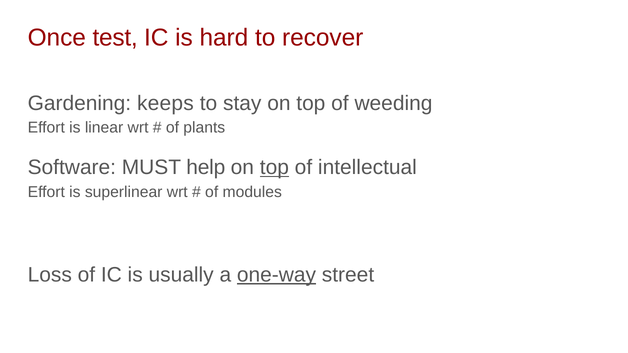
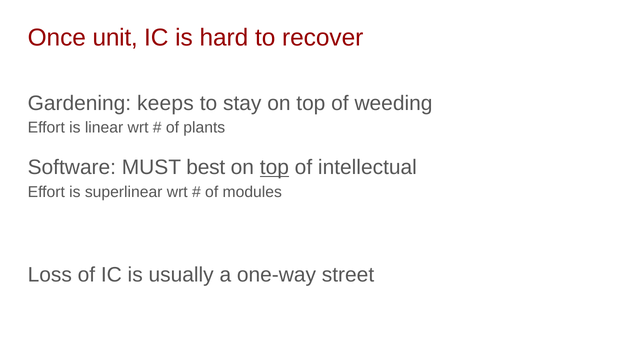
test: test -> unit (115, 38)
help: help -> best (206, 168)
one-way underline: present -> none (276, 275)
